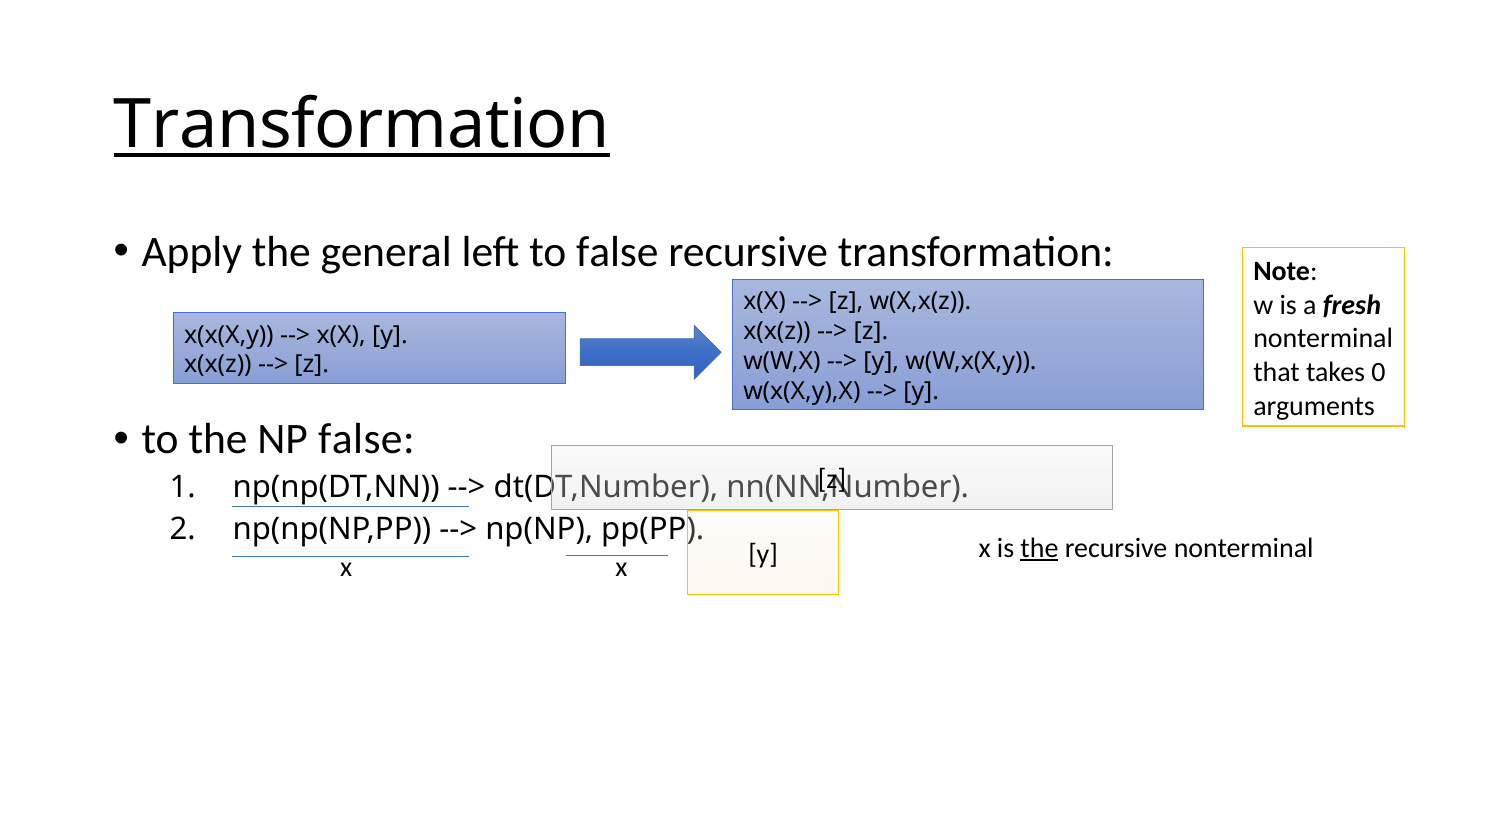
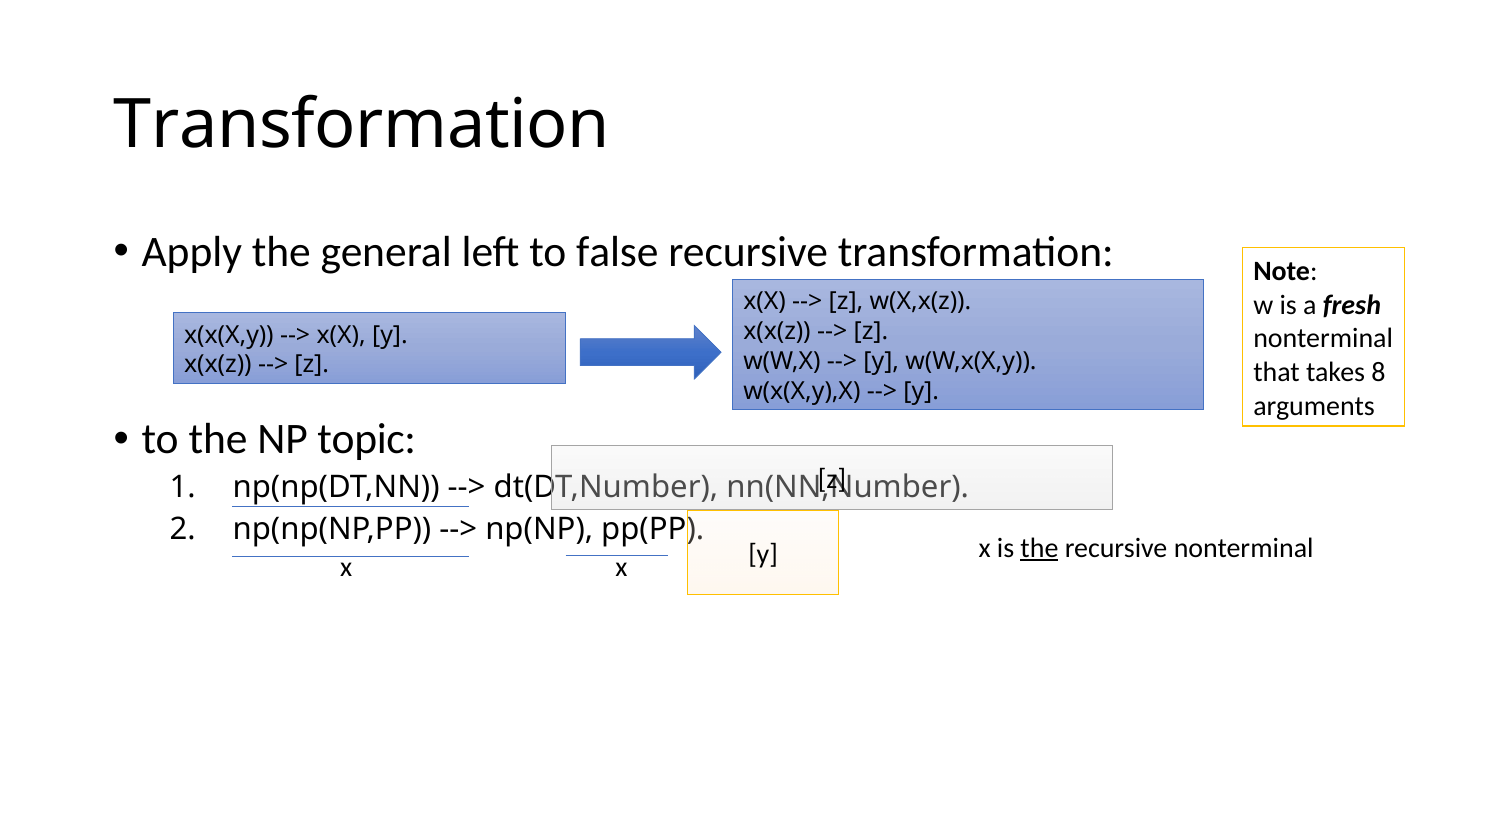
Transformation underline: present -> none (362, 125)
0: 0 -> 8 (1379, 372)
NP false: false -> topic (367, 439)
